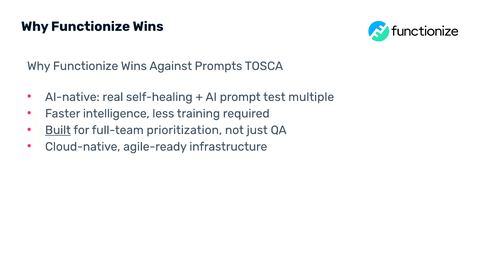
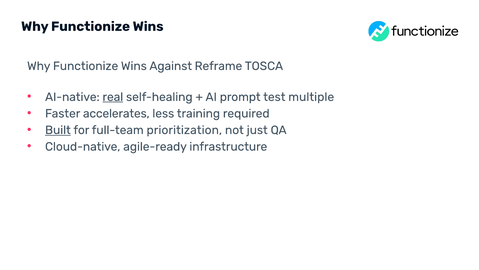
Prompts: Prompts -> Reframe (218, 66)
real underline: none -> present (113, 97)
intelligence: intelligence -> accelerates (116, 113)
